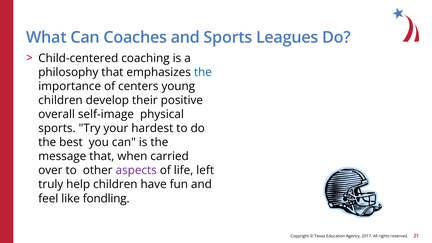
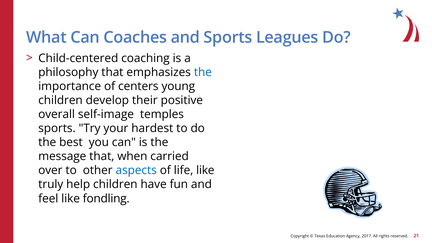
physical: physical -> temples (162, 114)
aspects colour: purple -> blue (136, 170)
life left: left -> like (205, 170)
